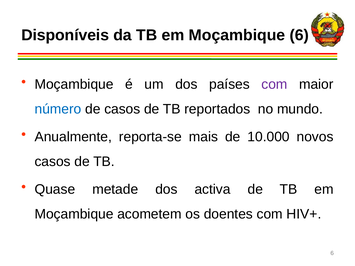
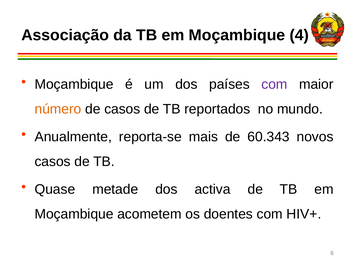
Disponíveis: Disponíveis -> Associação (65, 35)
Moçambique 6: 6 -> 4 (299, 35)
número colour: blue -> orange (58, 109)
10.000: 10.000 -> 60.343 (269, 137)
